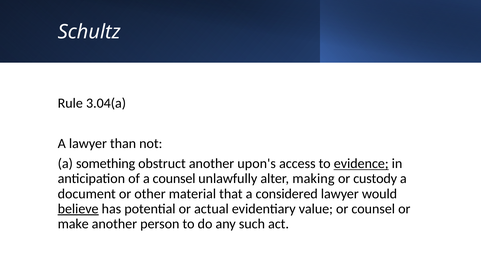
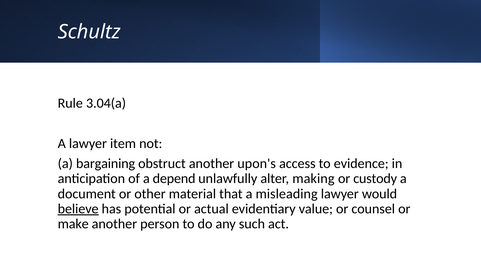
than: than -> item (123, 144)
something: something -> bargaining (106, 164)
evidence underline: present -> none (361, 164)
a counsel: counsel -> depend (174, 179)
considered: considered -> misleading (287, 194)
